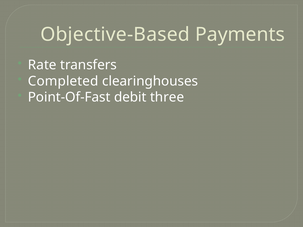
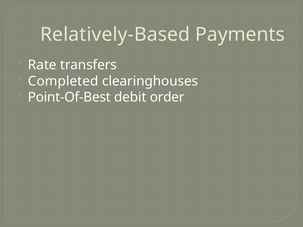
Objective-Based: Objective-Based -> Relatively-Based (115, 35)
Point-Of-Fast: Point-Of-Fast -> Point-Of-Best (69, 97)
three: three -> order (167, 97)
